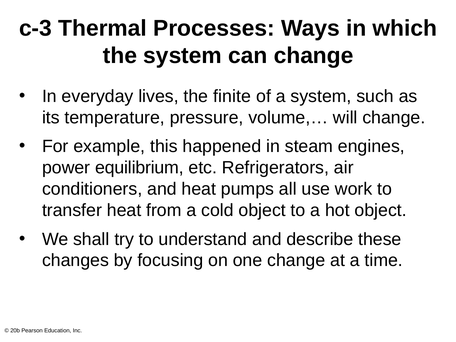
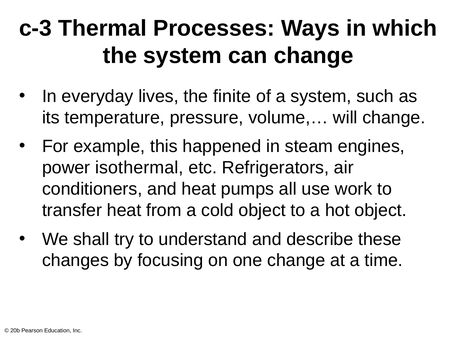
equilibrium: equilibrium -> isothermal (139, 168)
